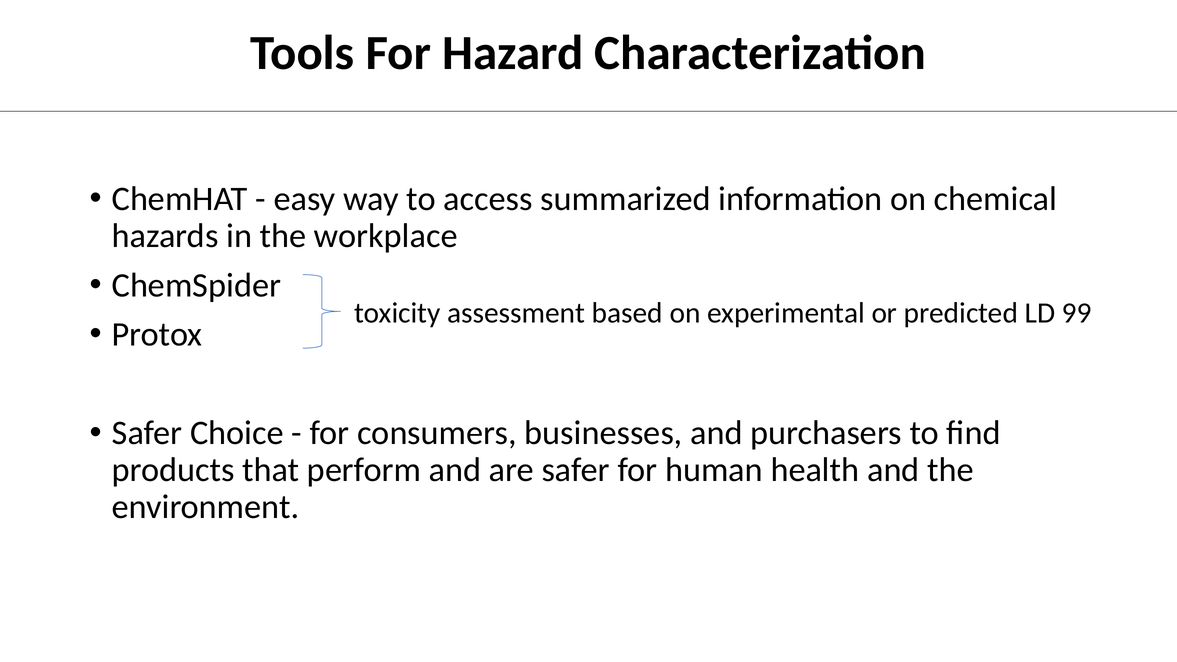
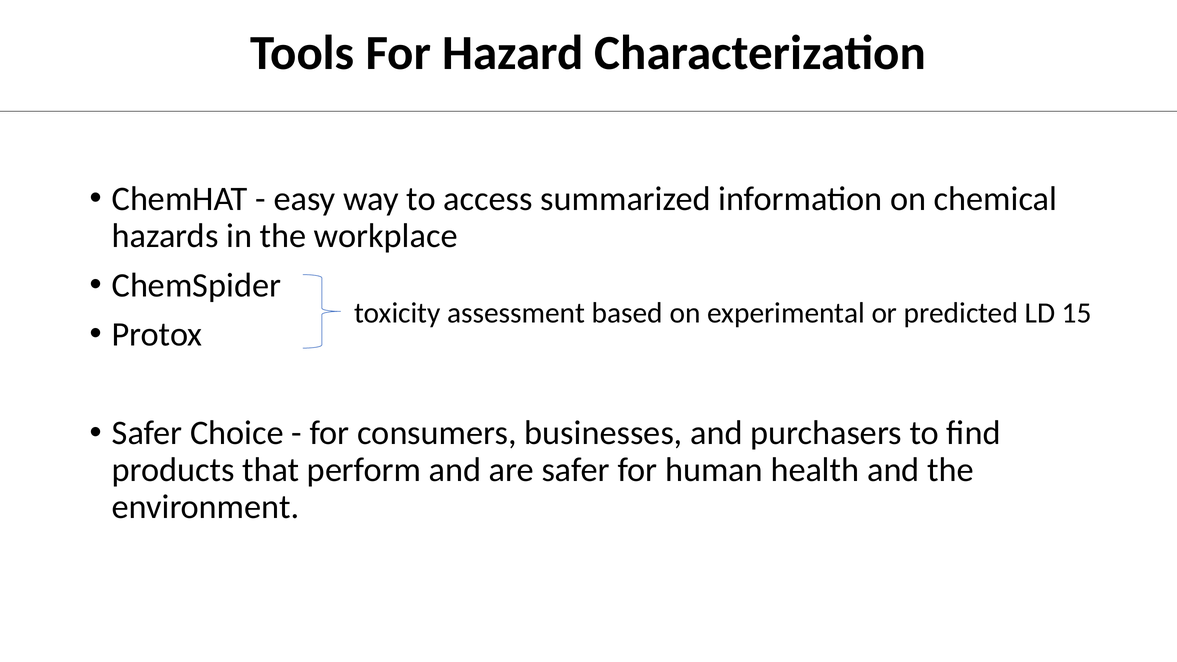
99: 99 -> 15 (1077, 313)
